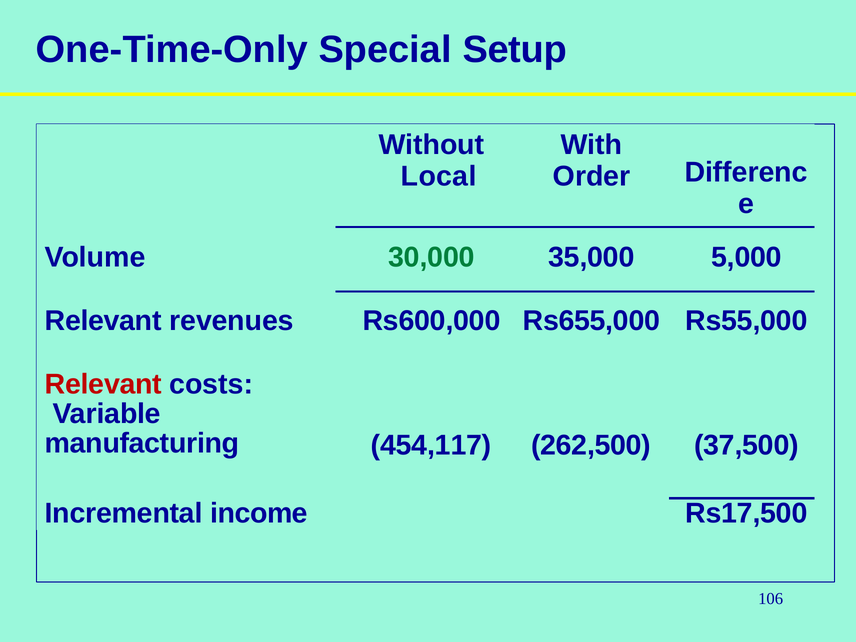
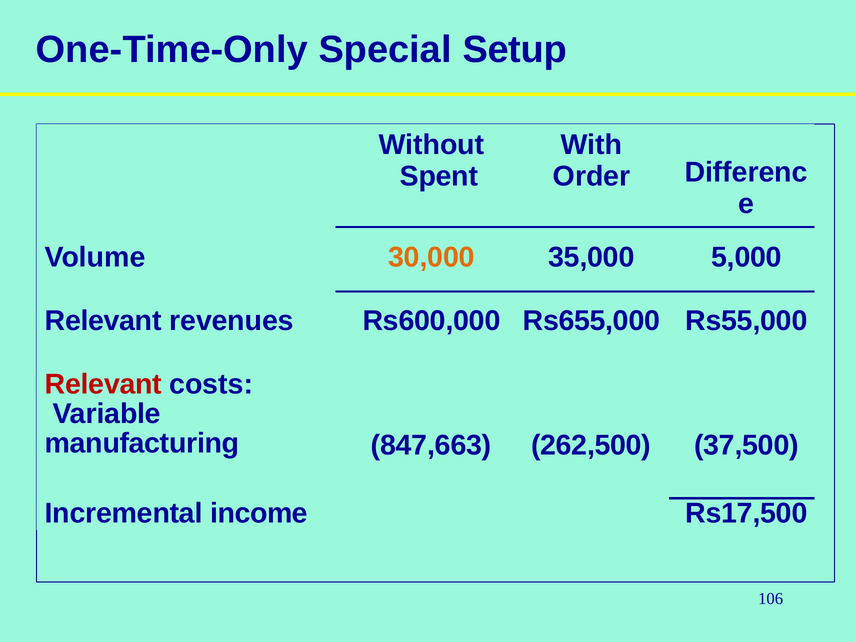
Local: Local -> Spent (439, 177)
30,000 colour: green -> orange (432, 257)
454,117: 454,117 -> 847,663 (431, 445)
